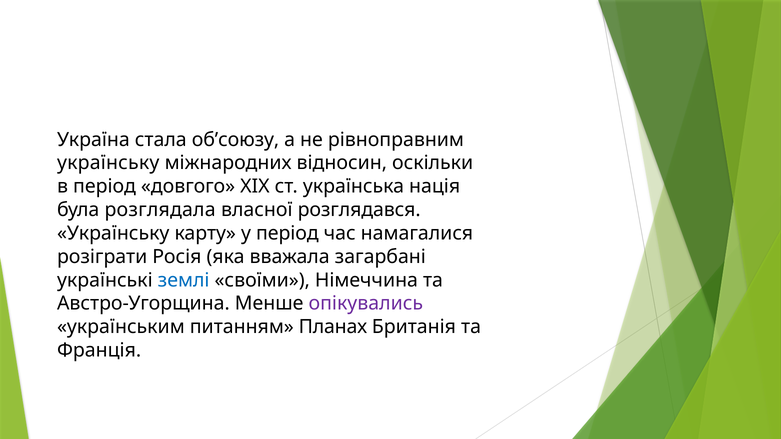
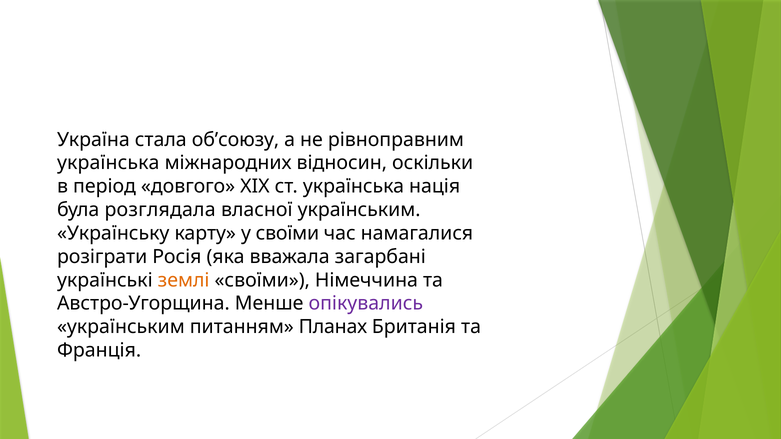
українську: українську -> українська (108, 163)
власної розглядався: розглядався -> українським (359, 210)
у період: період -> своїми (287, 233)
землі colour: blue -> orange (184, 280)
